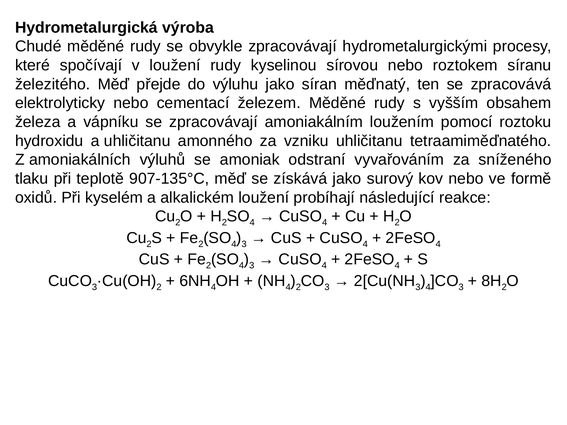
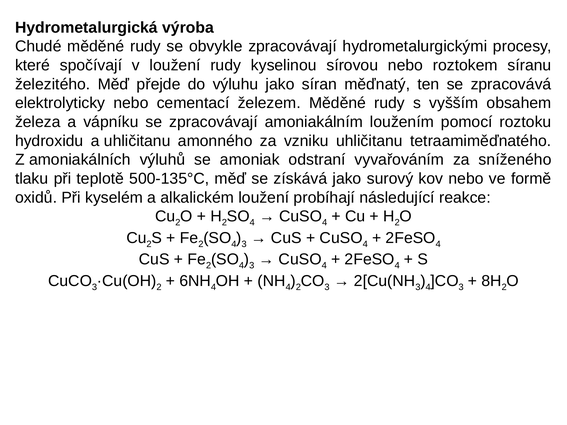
907-135°C: 907-135°C -> 500-135°C (169, 179)
